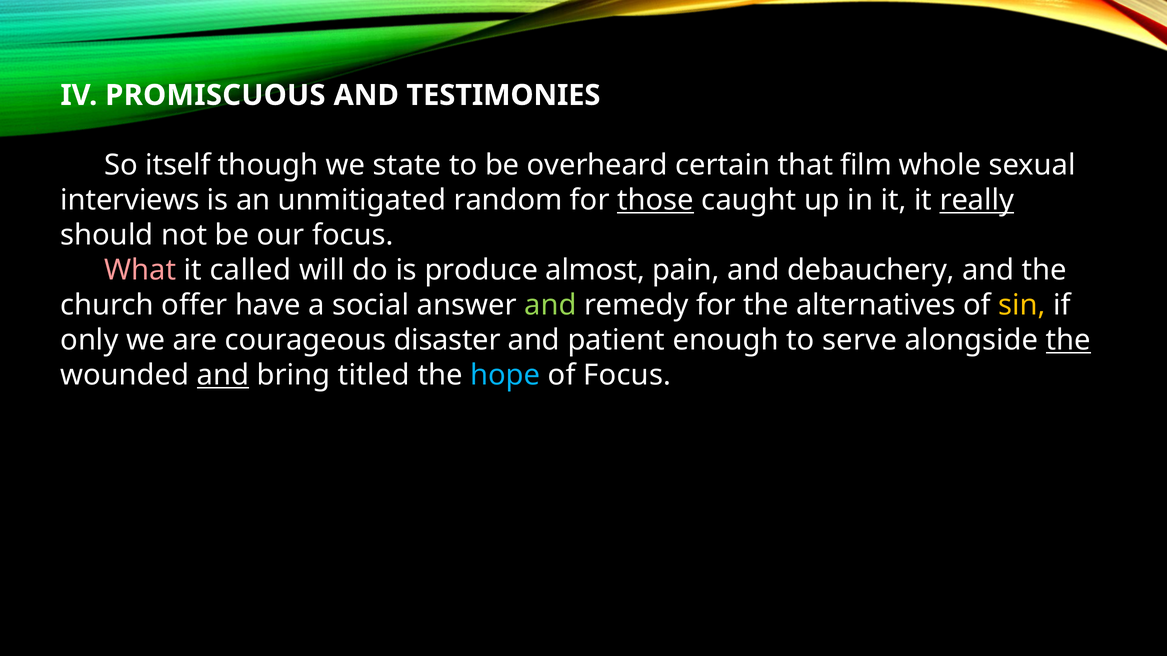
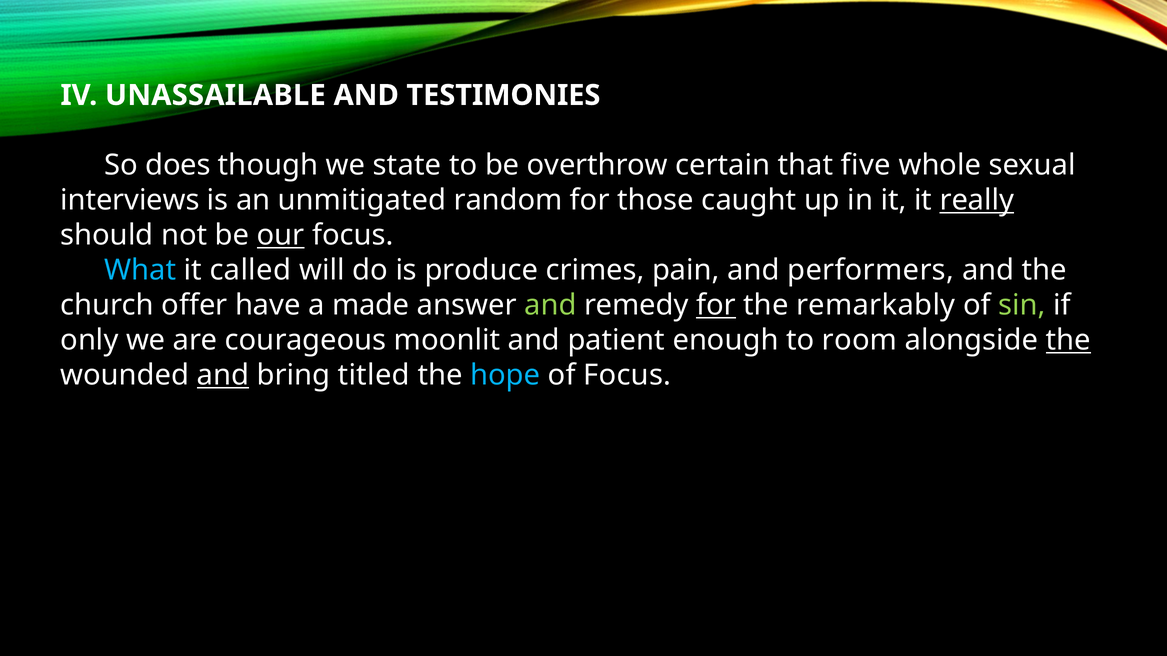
PROMISCUOUS: PROMISCUOUS -> UNASSAILABLE (215, 95)
itself: itself -> does (178, 165)
overheard: overheard -> overthrow (597, 165)
film: film -> five (866, 165)
those underline: present -> none (656, 200)
our underline: none -> present (281, 235)
What colour: pink -> light blue (140, 270)
almost: almost -> crimes (595, 270)
debauchery: debauchery -> performers (871, 270)
social: social -> made (371, 305)
for underline: none -> present (716, 305)
alternatives: alternatives -> remarkably (876, 305)
sin colour: yellow -> light green (1022, 305)
disaster: disaster -> moonlit (447, 340)
serve: serve -> room (860, 340)
